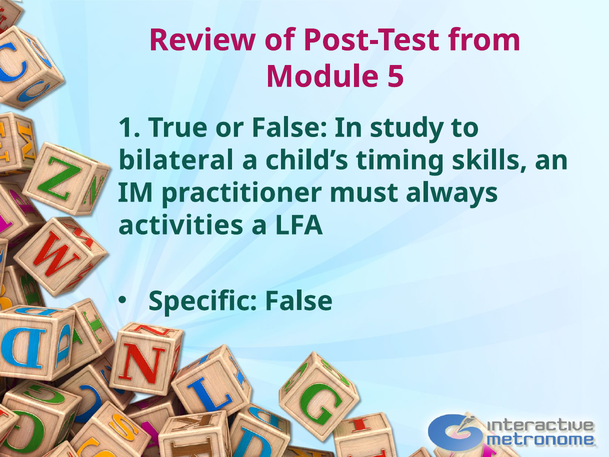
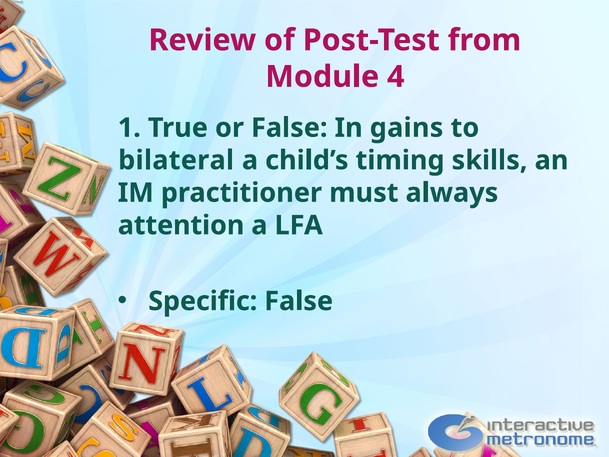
5: 5 -> 4 (396, 77)
study: study -> gains (407, 128)
activities: activities -> attention (181, 225)
